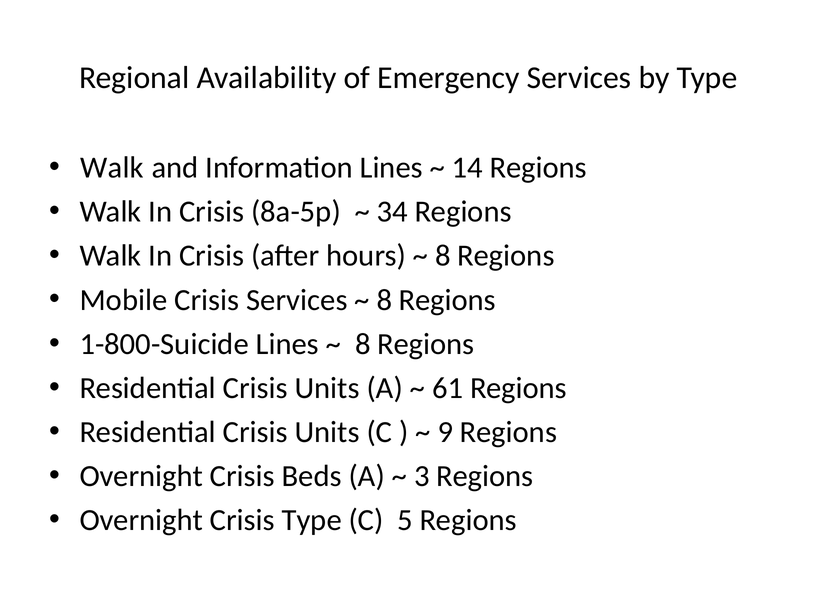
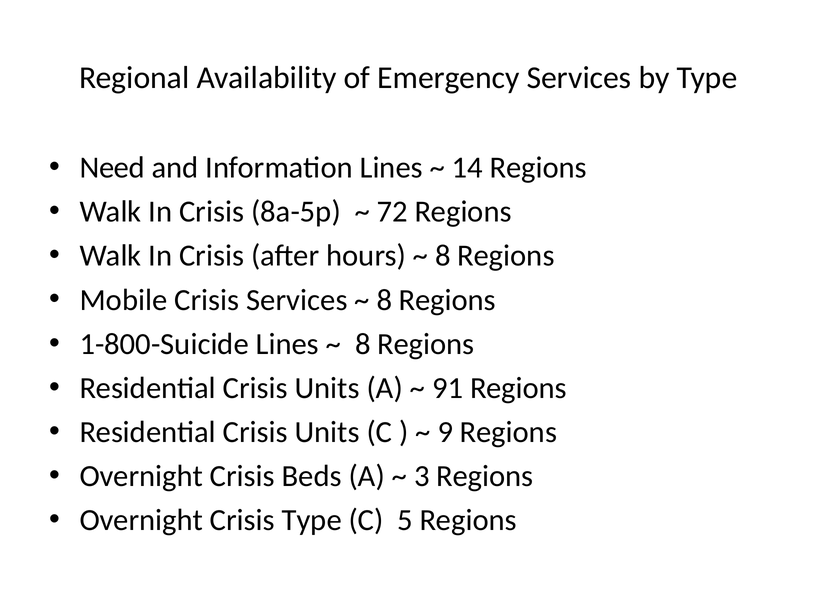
Walk: Walk -> Need (112, 168)
34: 34 -> 72 (392, 212)
61: 61 -> 91 (448, 388)
